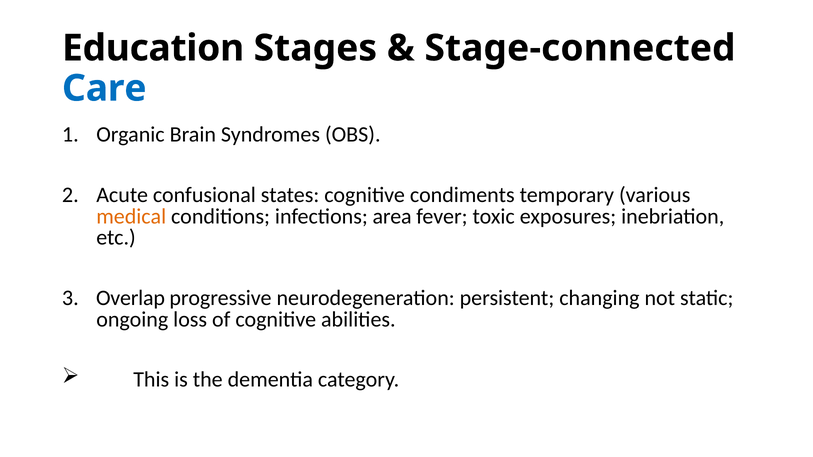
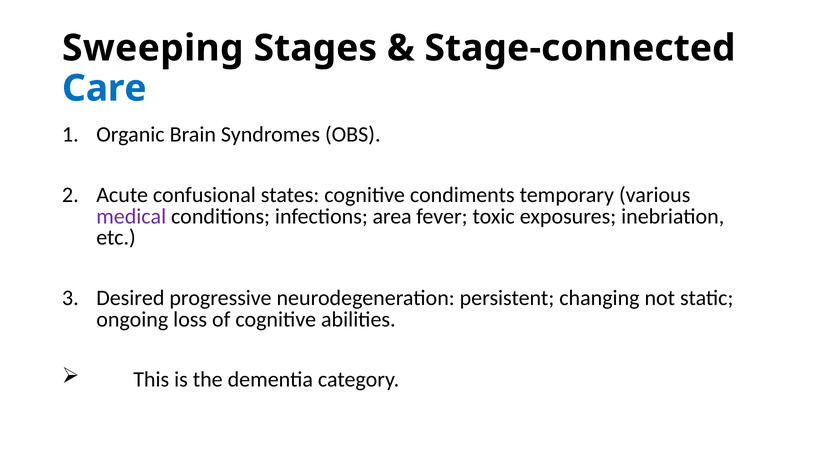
Education: Education -> Sweeping (153, 48)
medical colour: orange -> purple (131, 216)
Overlap: Overlap -> Desired (130, 298)
